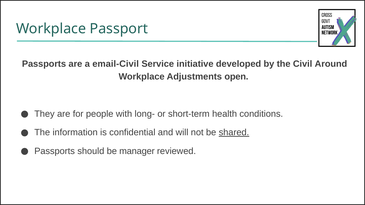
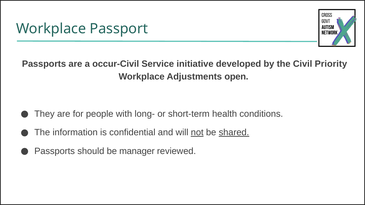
email-Civil: email-Civil -> occur-Civil (116, 64)
Around: Around -> Priority (331, 64)
not underline: none -> present (197, 133)
